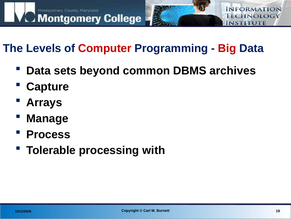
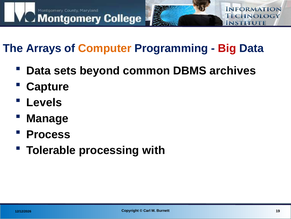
Levels: Levels -> Arrays (44, 48)
Computer colour: red -> orange (105, 48)
Arrays: Arrays -> Levels (44, 102)
